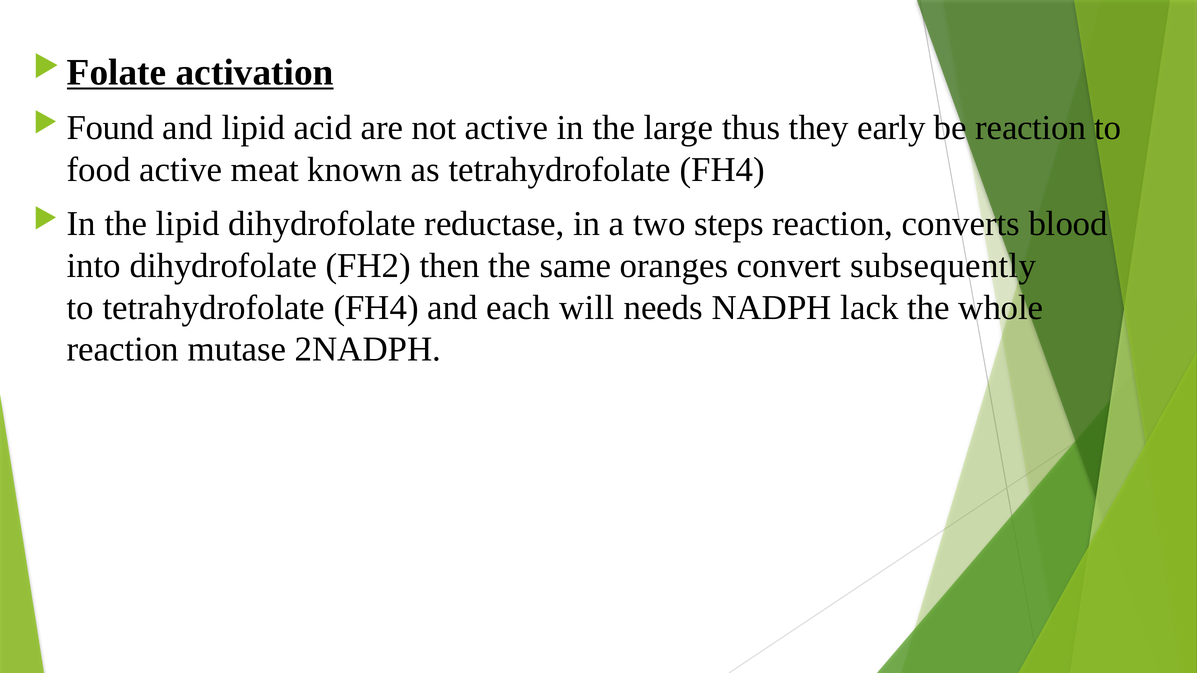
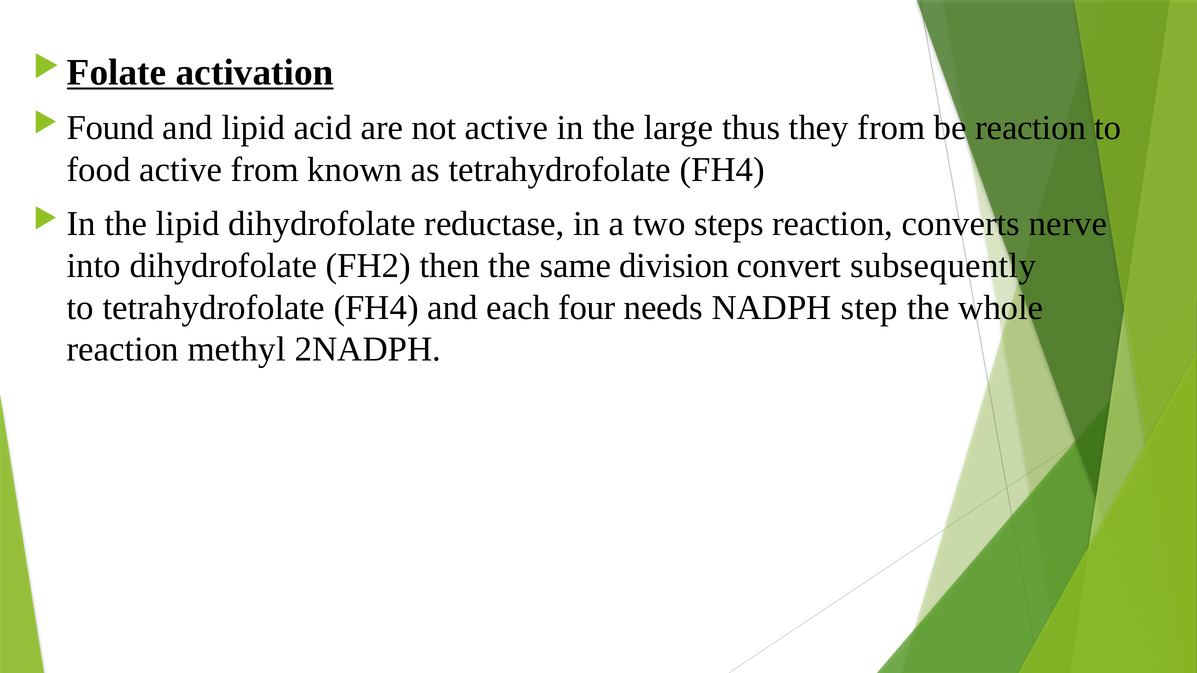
they early: early -> from (891, 128)
active meat: meat -> from (265, 170)
blood: blood -> nerve (1068, 224)
oranges: oranges -> division (674, 266)
will: will -> four (587, 308)
lack: lack -> step (869, 308)
mutase: mutase -> methyl (237, 349)
